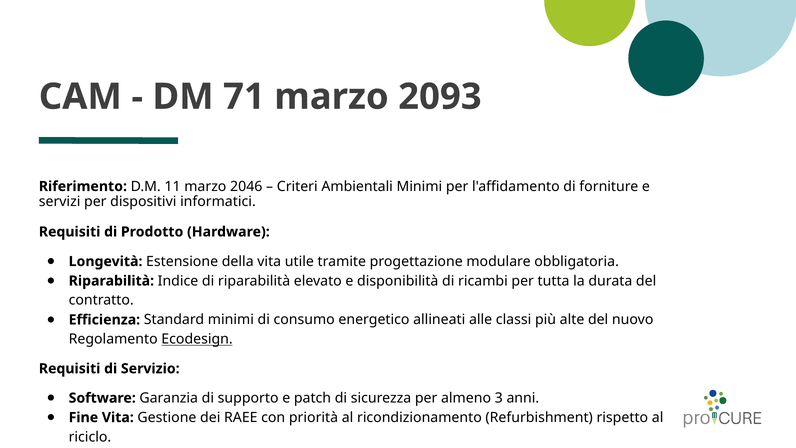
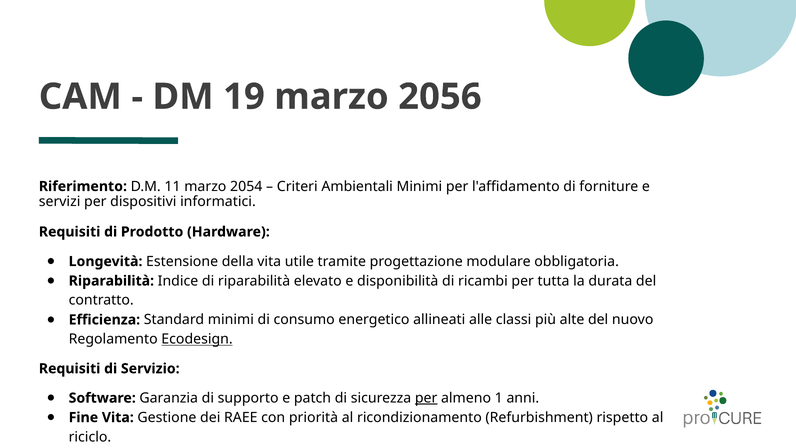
71: 71 -> 19 (244, 97)
2093: 2093 -> 2056 (440, 97)
2046: 2046 -> 2054 (246, 186)
per underline: none -> present (426, 398)
3: 3 -> 1 (499, 398)
